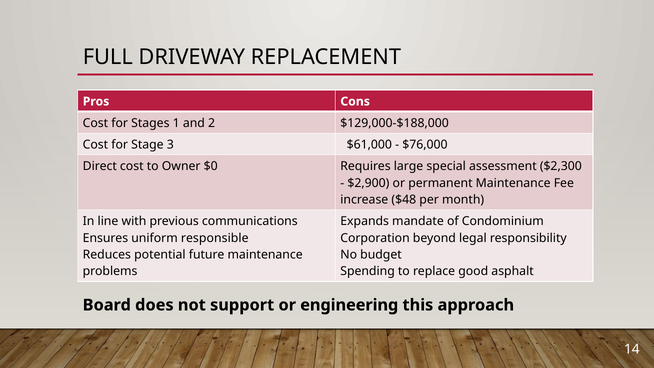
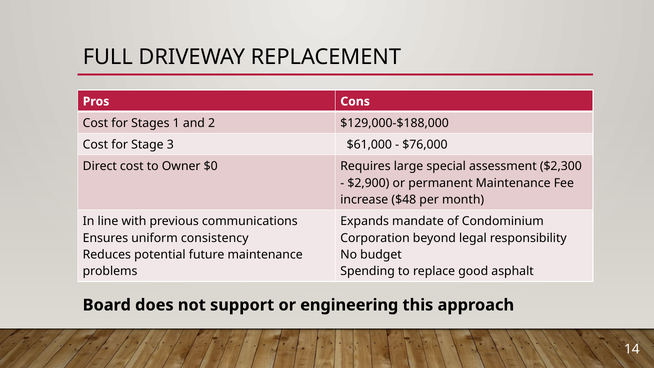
responsible: responsible -> consistency (215, 238)
